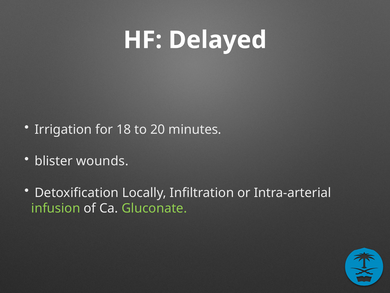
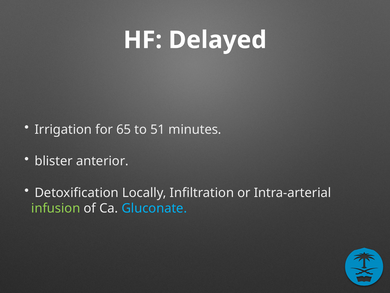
18: 18 -> 65 (124, 129)
20: 20 -> 51 (158, 129)
wounds: wounds -> anterior (102, 161)
Gluconate colour: light green -> light blue (154, 208)
